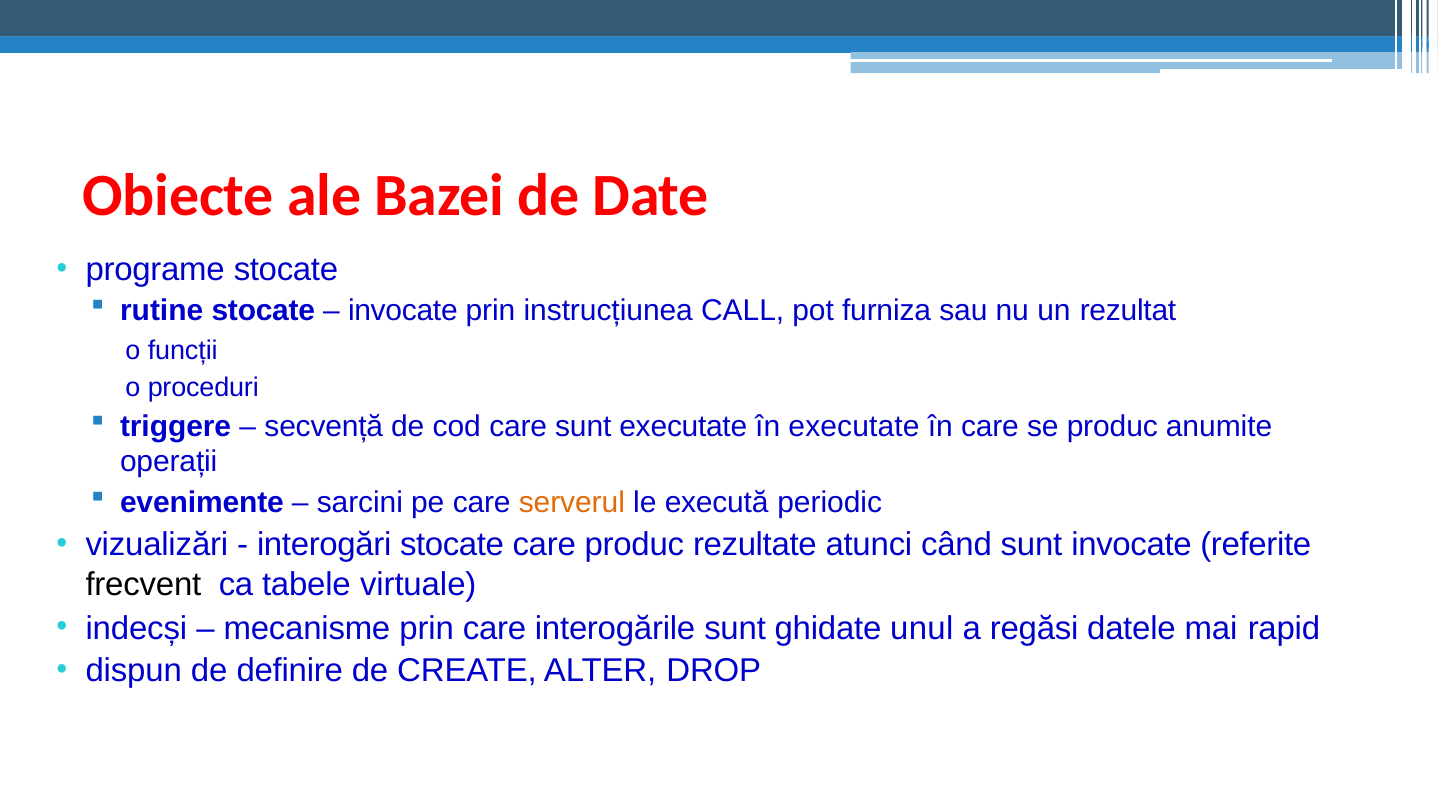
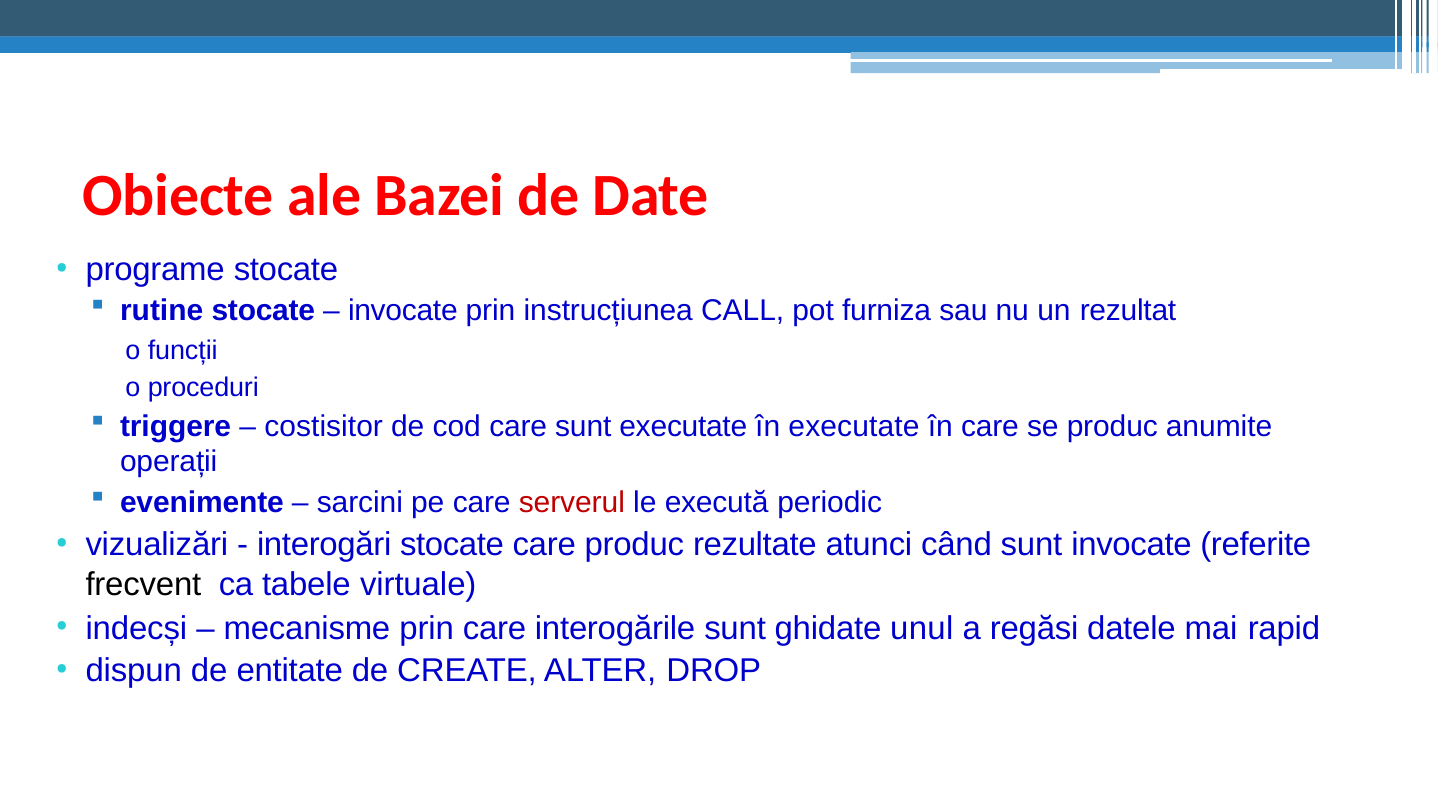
secvență: secvență -> costisitor (324, 426)
serverul colour: orange -> red (572, 502)
definire: definire -> entitate (290, 671)
